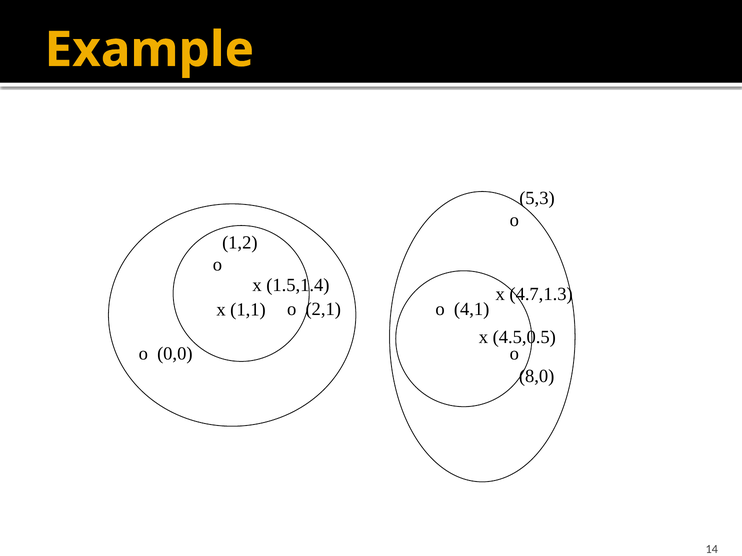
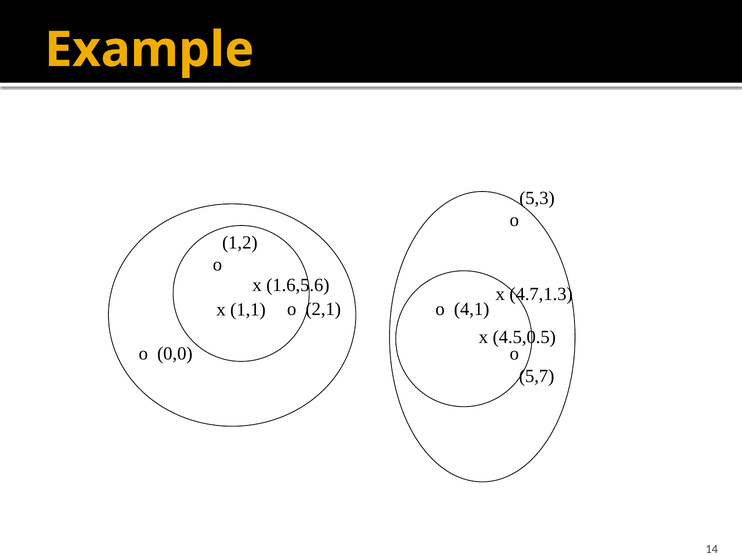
1.5,1.4: 1.5,1.4 -> 1.6,5.6 (298, 285)
8,0: 8,0 -> 5,7 (537, 376)
